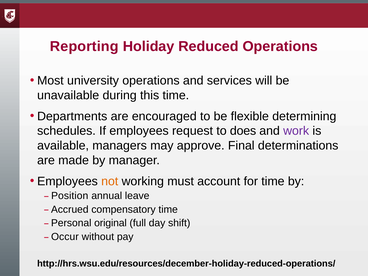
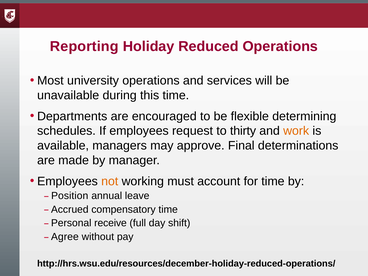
does: does -> thirty (243, 131)
work colour: purple -> orange (296, 131)
original: original -> receive (110, 223)
Occur: Occur -> Agree (65, 237)
